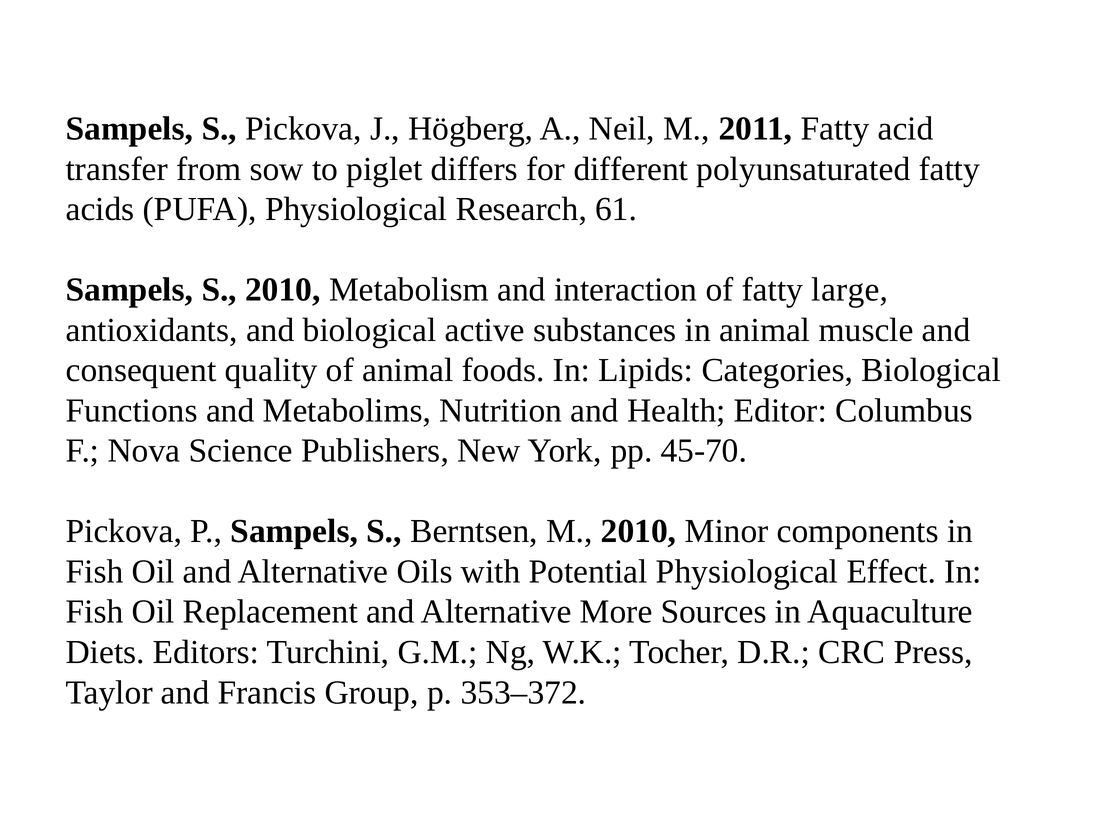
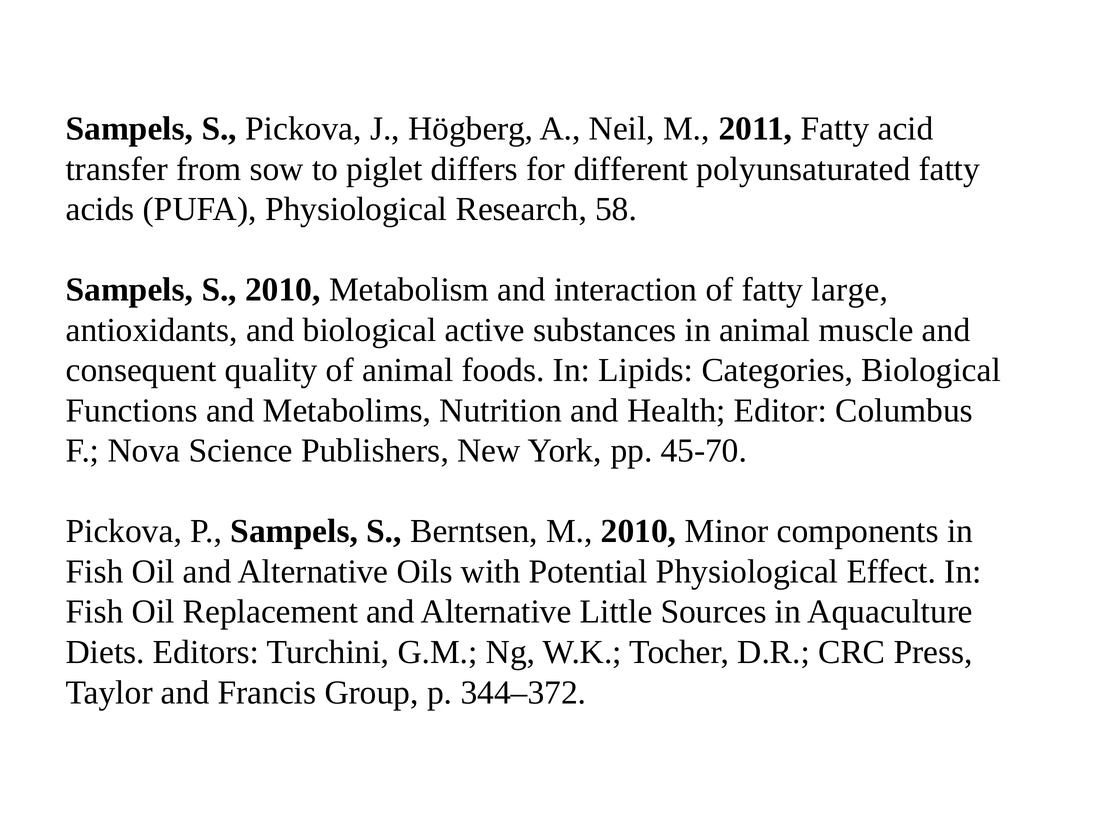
61: 61 -> 58 (616, 209)
More: More -> Little (616, 612)
353–372: 353–372 -> 344–372 (523, 693)
